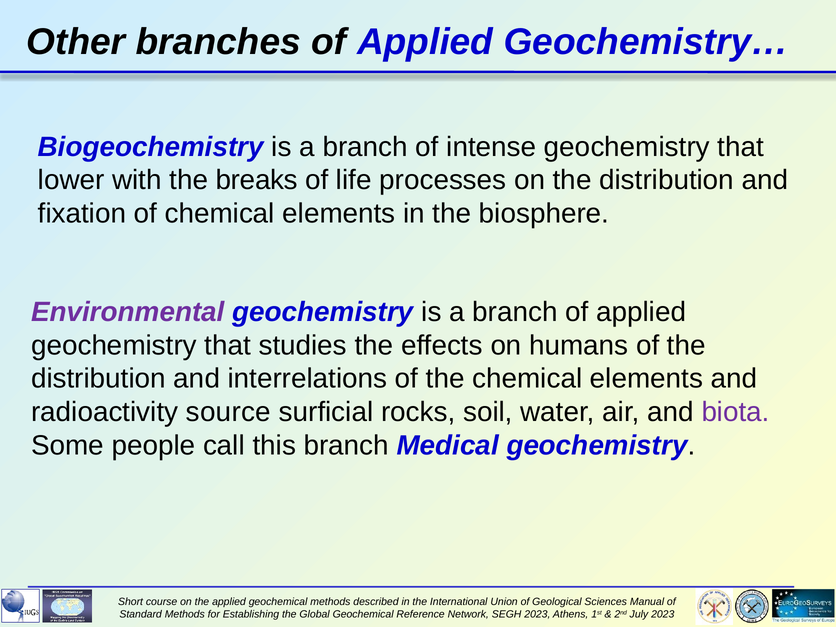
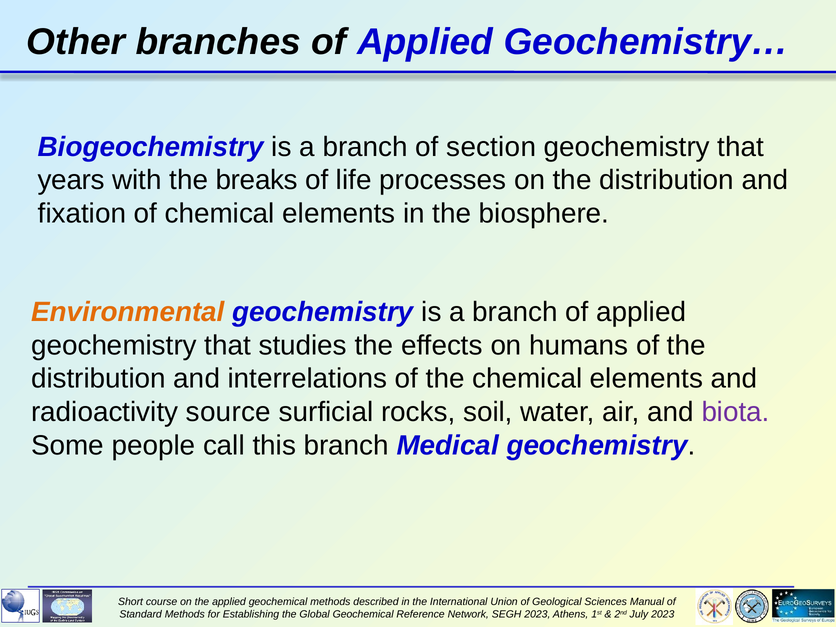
intense: intense -> section (491, 147)
lower: lower -> years (71, 180)
Environmental colour: purple -> orange (128, 312)
